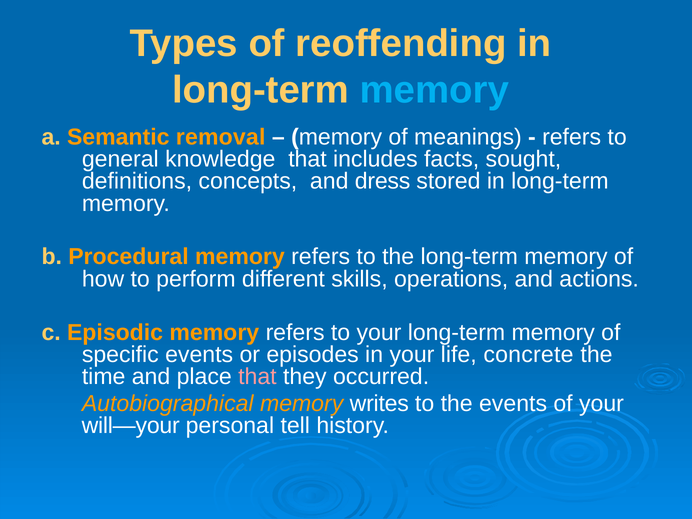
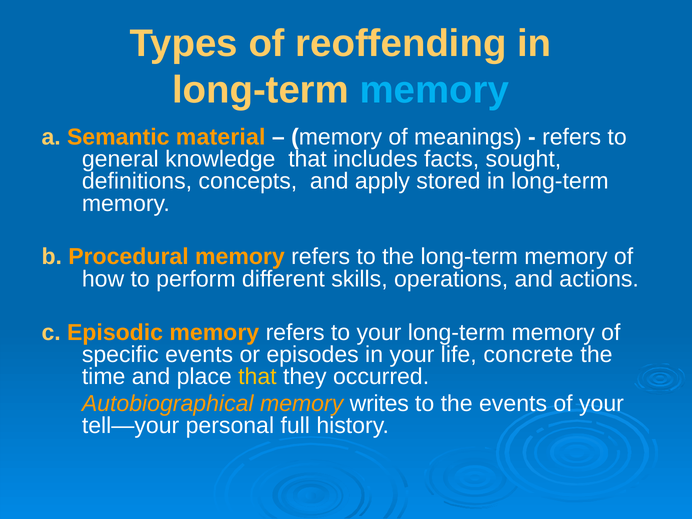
removal: removal -> material (221, 137)
dress: dress -> apply (382, 181)
that colour: pink -> yellow (257, 377)
will—your: will—your -> tell—your (131, 426)
tell: tell -> full (295, 426)
